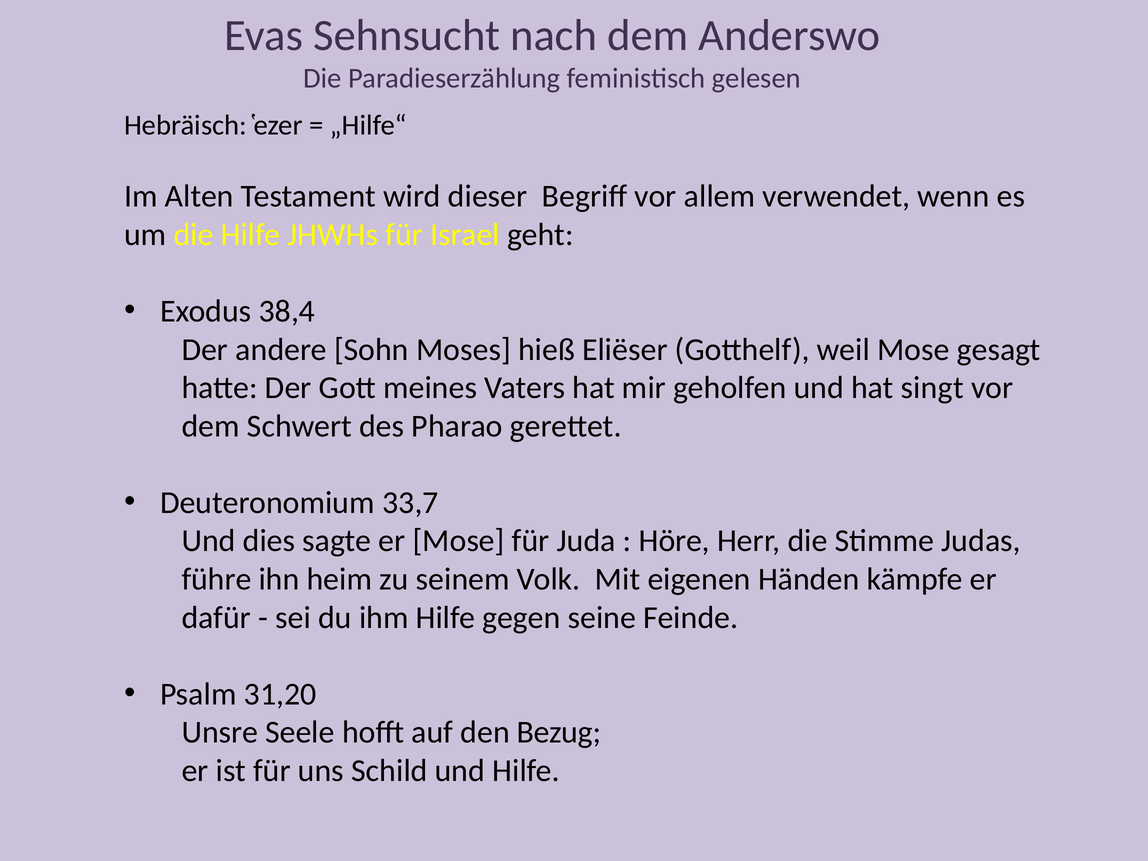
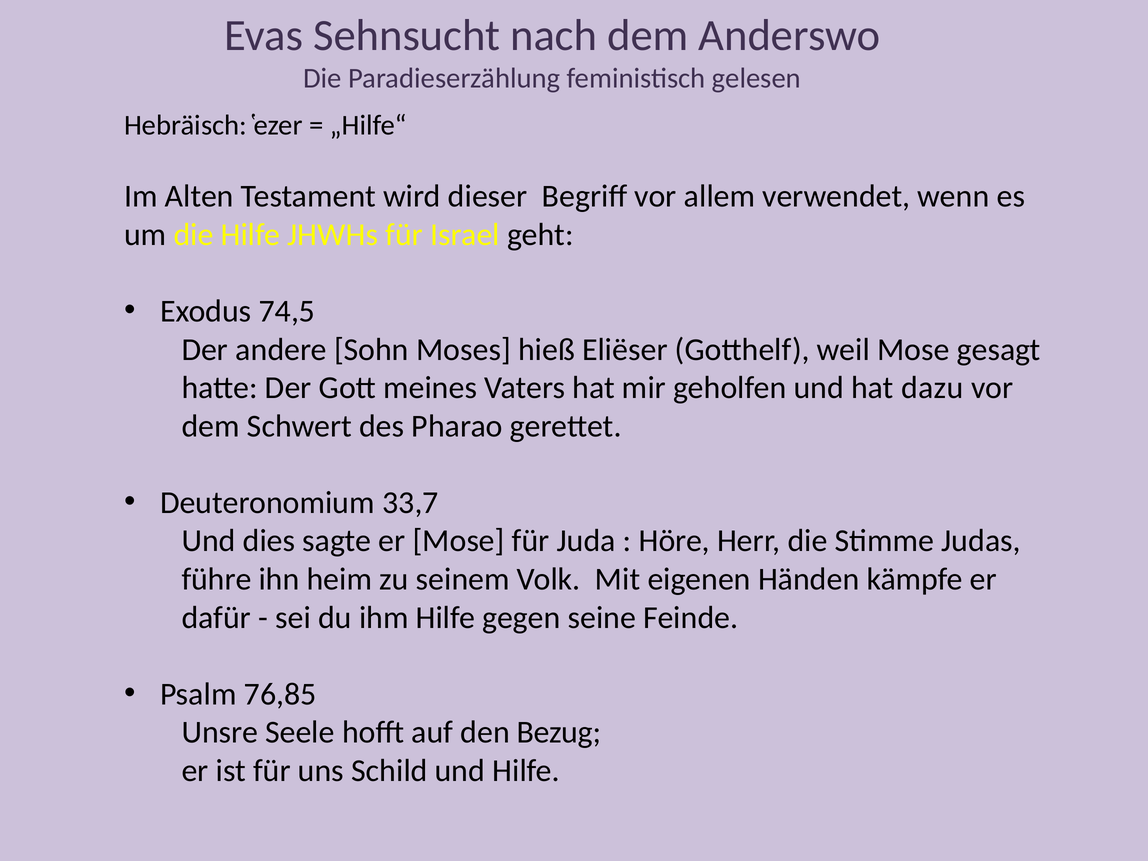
38,4: 38,4 -> 74,5 (287, 311)
singt: singt -> dazu (932, 388)
31,20: 31,20 -> 76,85 (280, 694)
